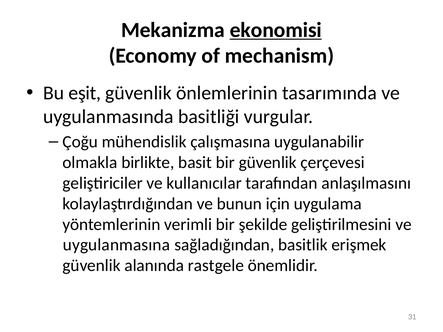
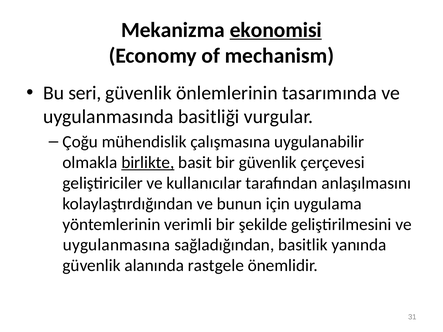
eşit: eşit -> seri (85, 93)
birlikte underline: none -> present (148, 163)
erişmek: erişmek -> yanında (359, 245)
